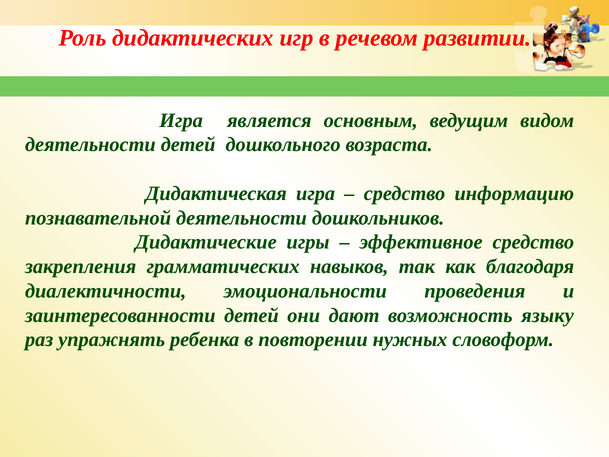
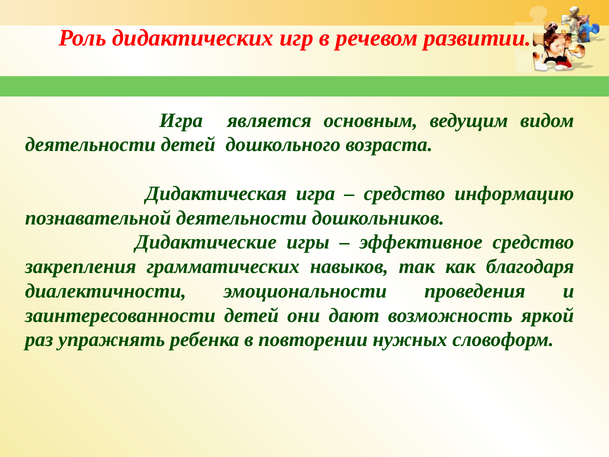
языку: языку -> яркой (548, 315)
